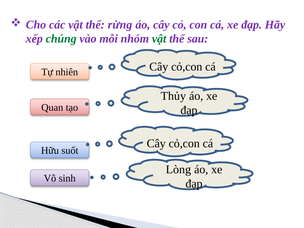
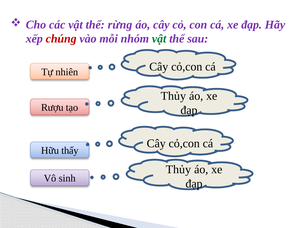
chúng colour: green -> red (61, 39)
Quan: Quan -> Rượu (52, 107)
suốt: suốt -> thấy (70, 151)
Lòng: Lòng -> Thủy (178, 169)
